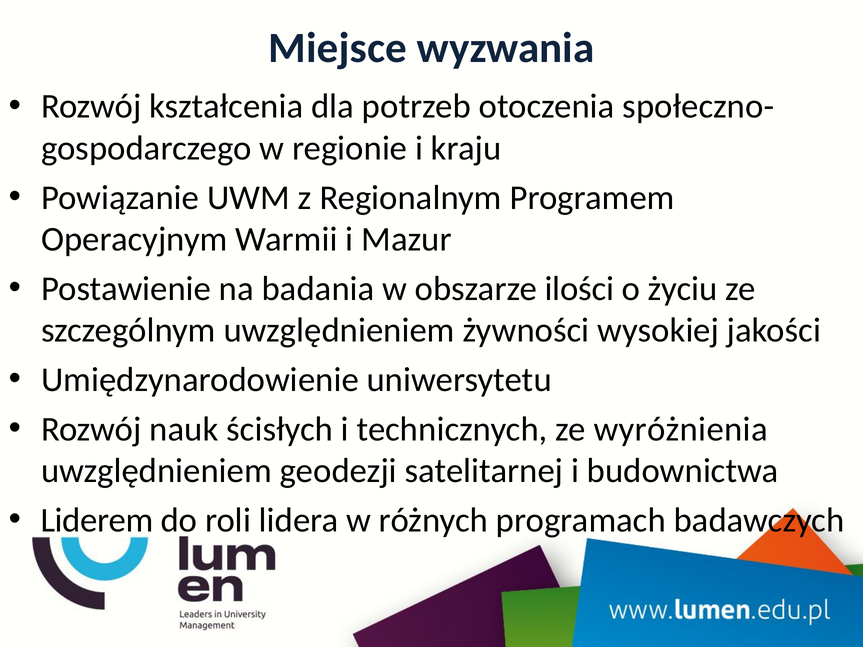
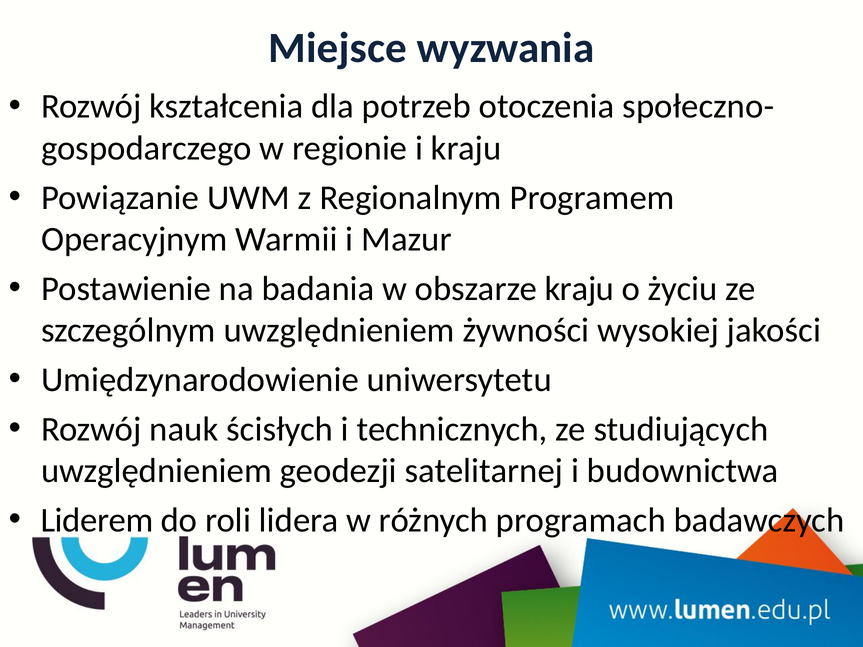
obszarze ilości: ilości -> kraju (579, 289)
wyróżnienia: wyróżnienia -> studiujących (681, 429)
